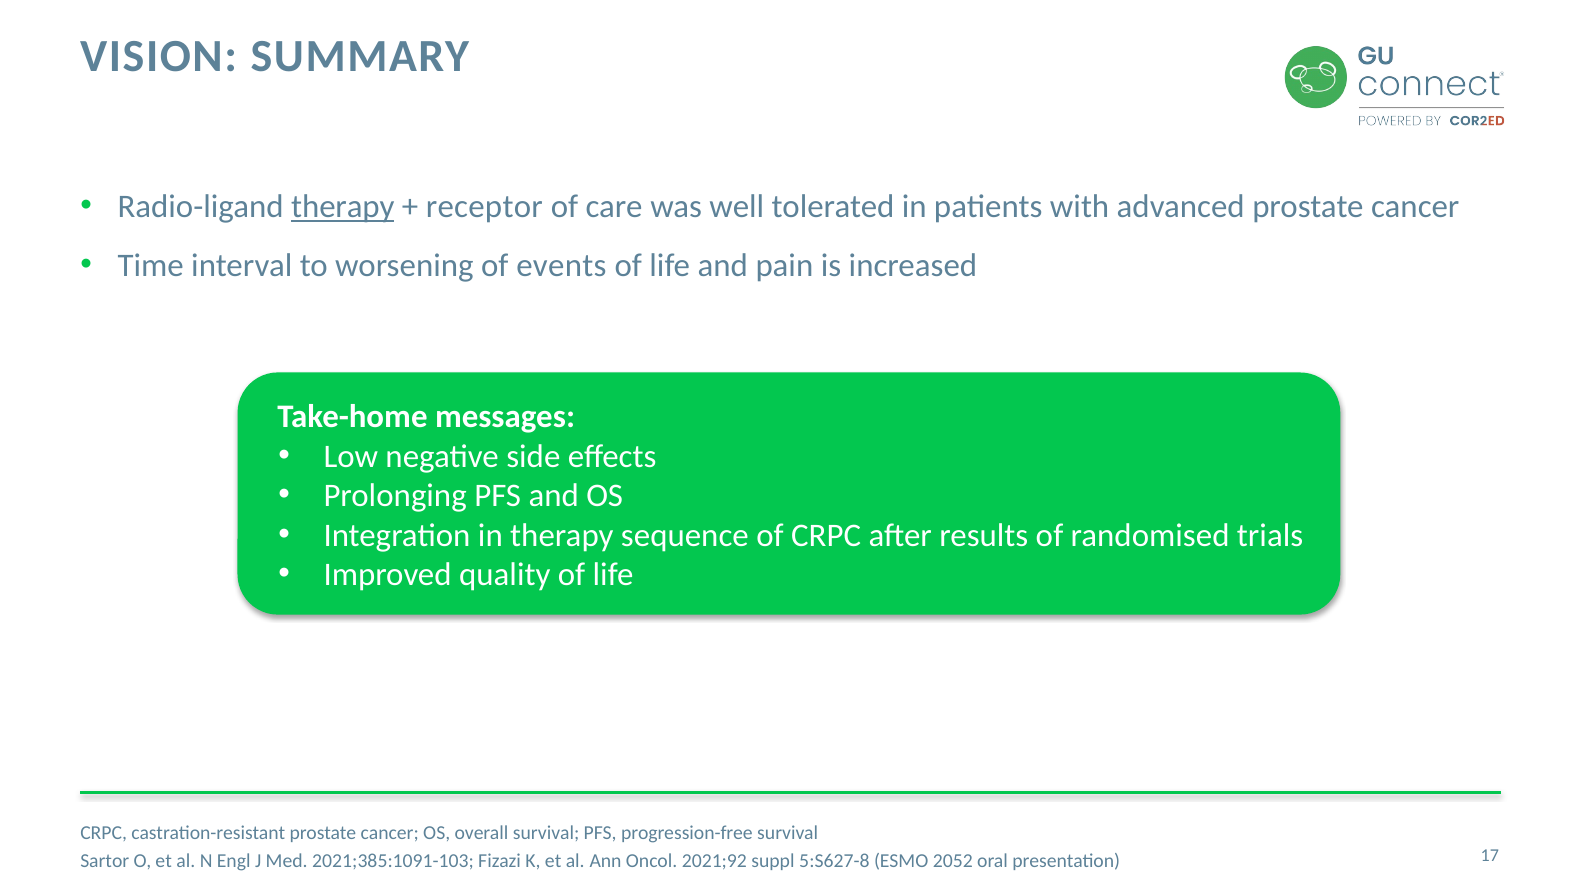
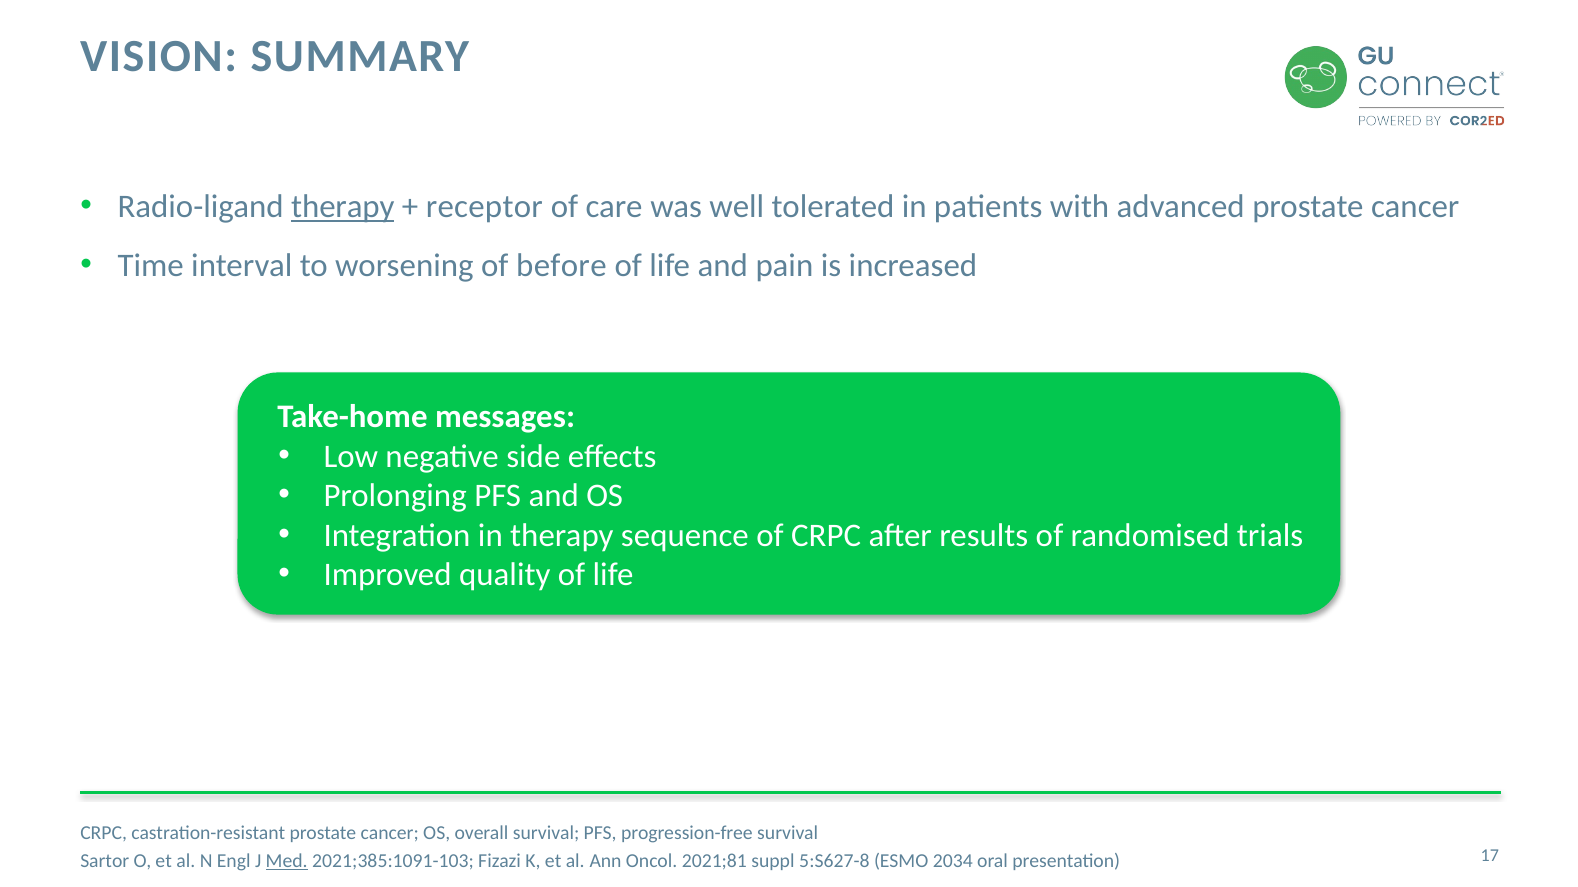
events: events -> before (561, 266)
Med underline: none -> present (287, 862)
2021;92: 2021;92 -> 2021;81 (714, 862)
2052: 2052 -> 2034 (953, 862)
